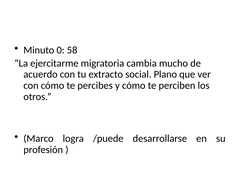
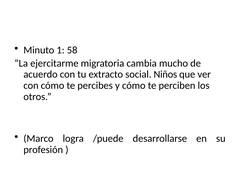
0: 0 -> 1 (61, 50)
Plano: Plano -> Niños (165, 74)
